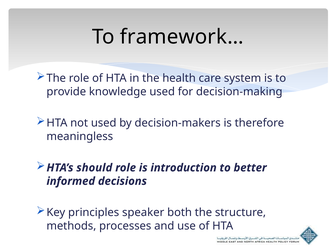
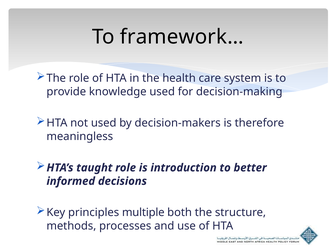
should: should -> taught (94, 168)
speaker: speaker -> multiple (143, 213)
